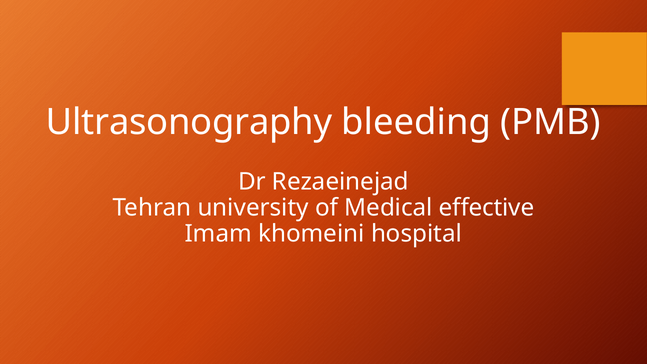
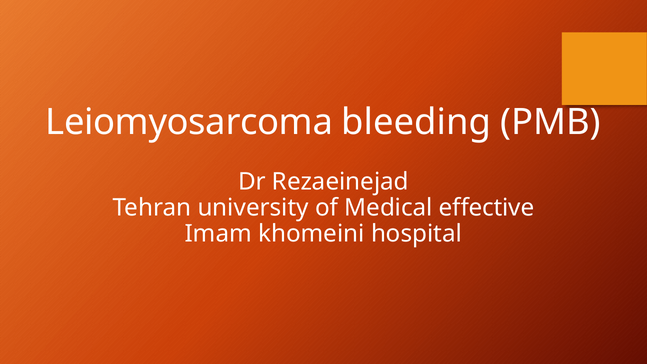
Ultrasonography: Ultrasonography -> Leiomyosarcoma (189, 122)
